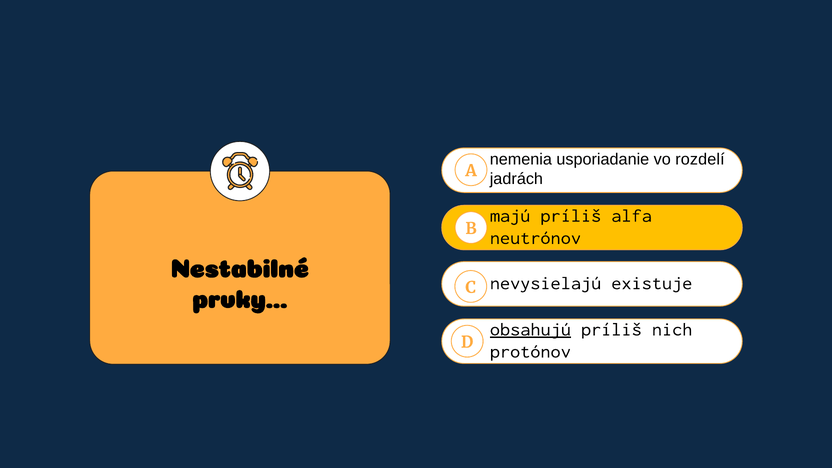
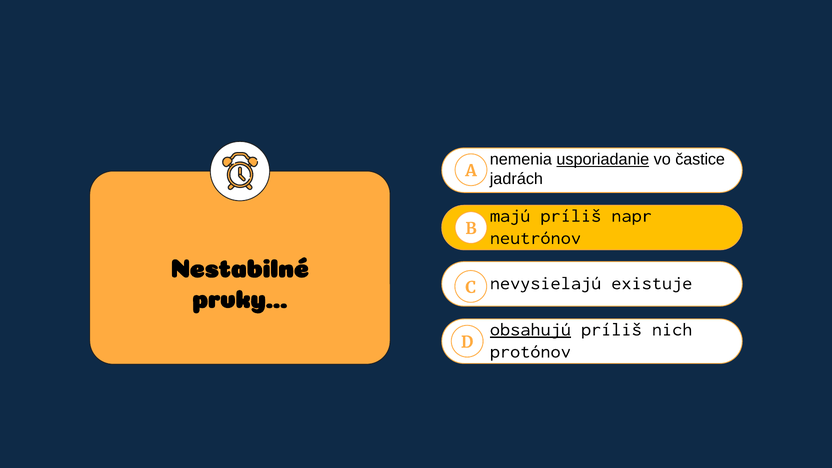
usporiadanie underline: none -> present (603, 160)
rozdelí: rozdelí -> častice (700, 160)
alfa: alfa -> napr (632, 216)
